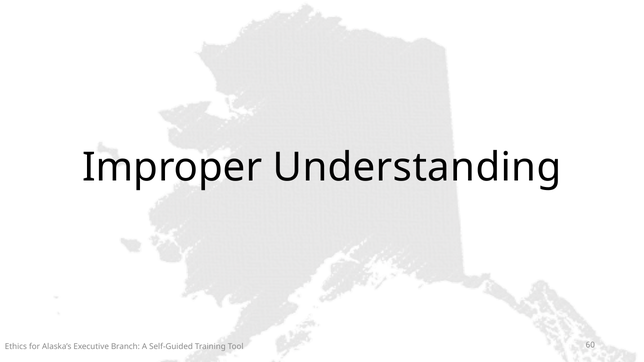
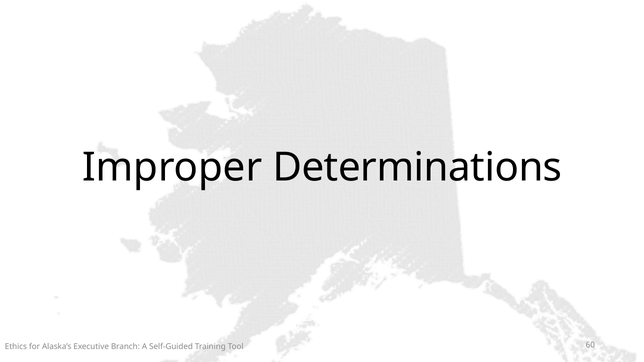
Understanding: Understanding -> Determinations (417, 168)
